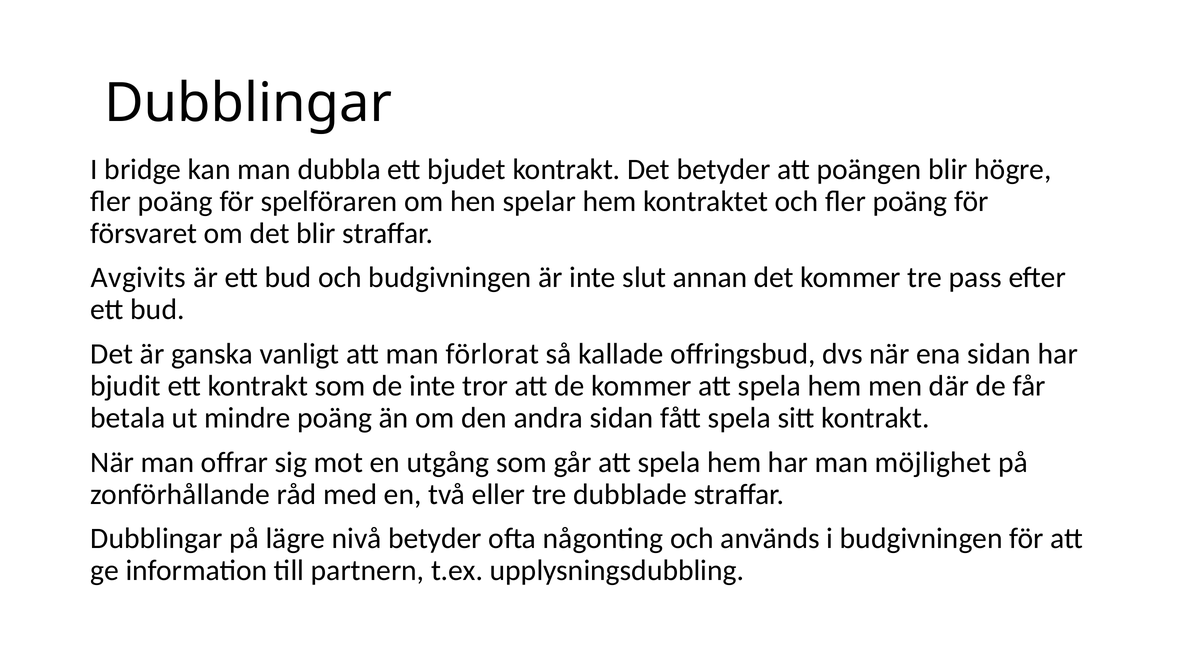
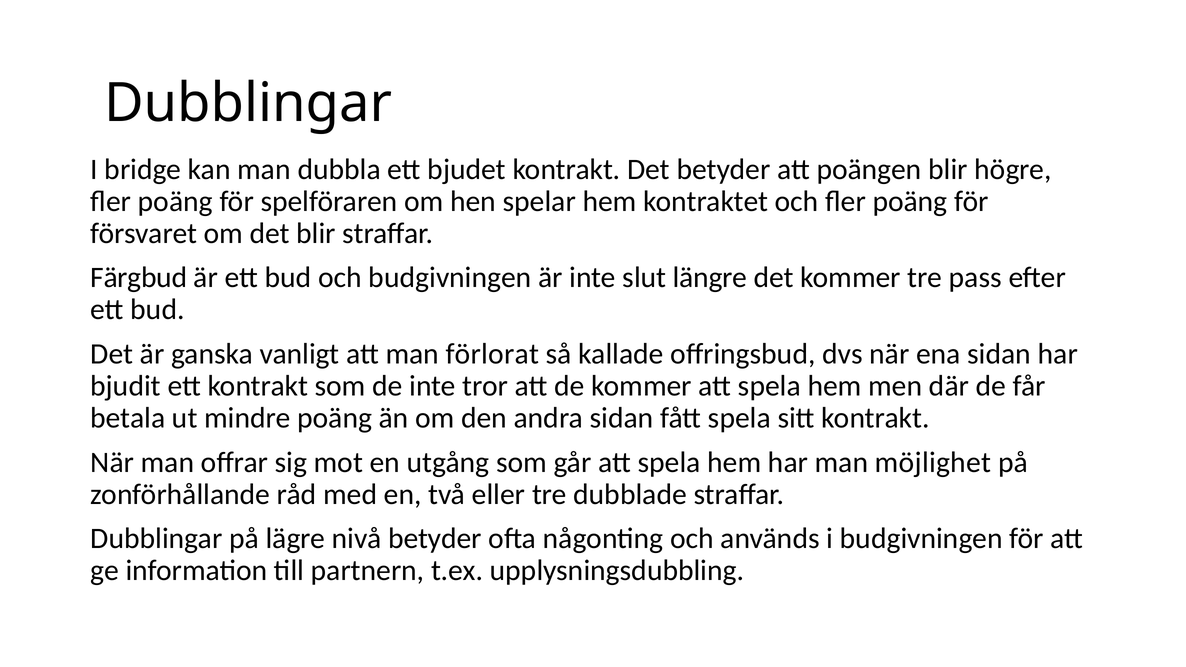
Avgivits: Avgivits -> Färgbud (139, 278)
annan: annan -> längre (710, 278)
